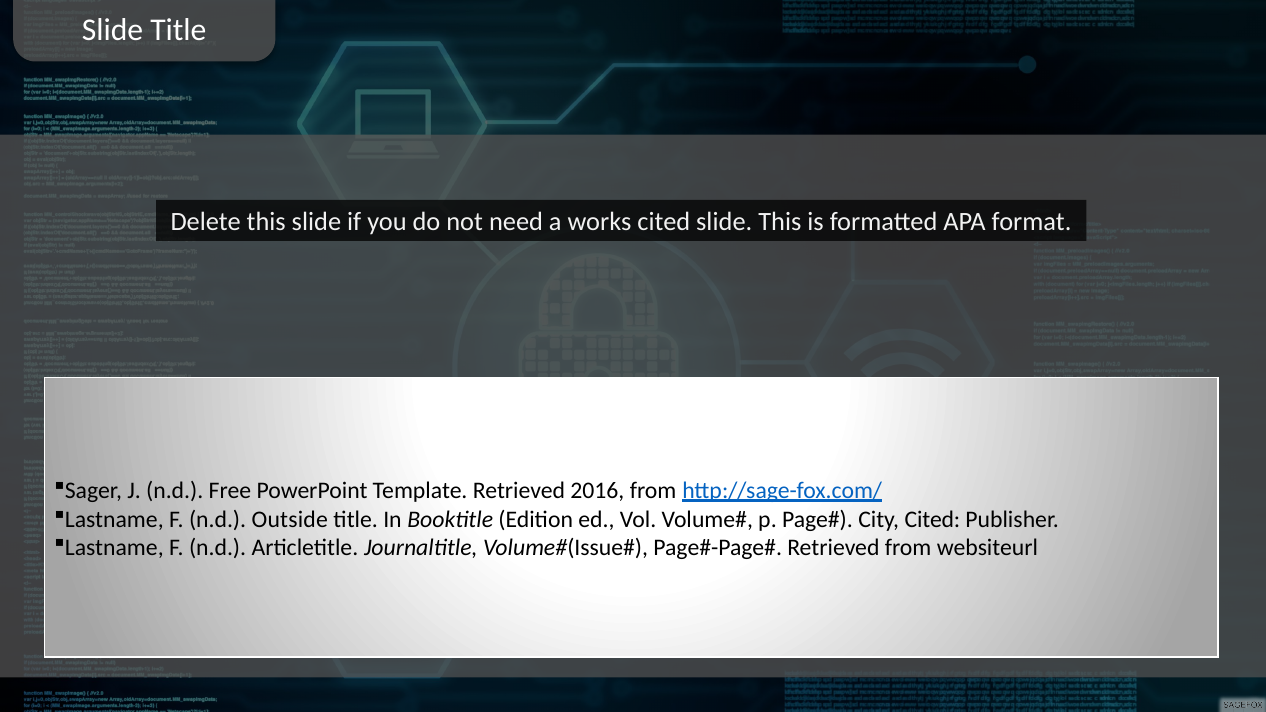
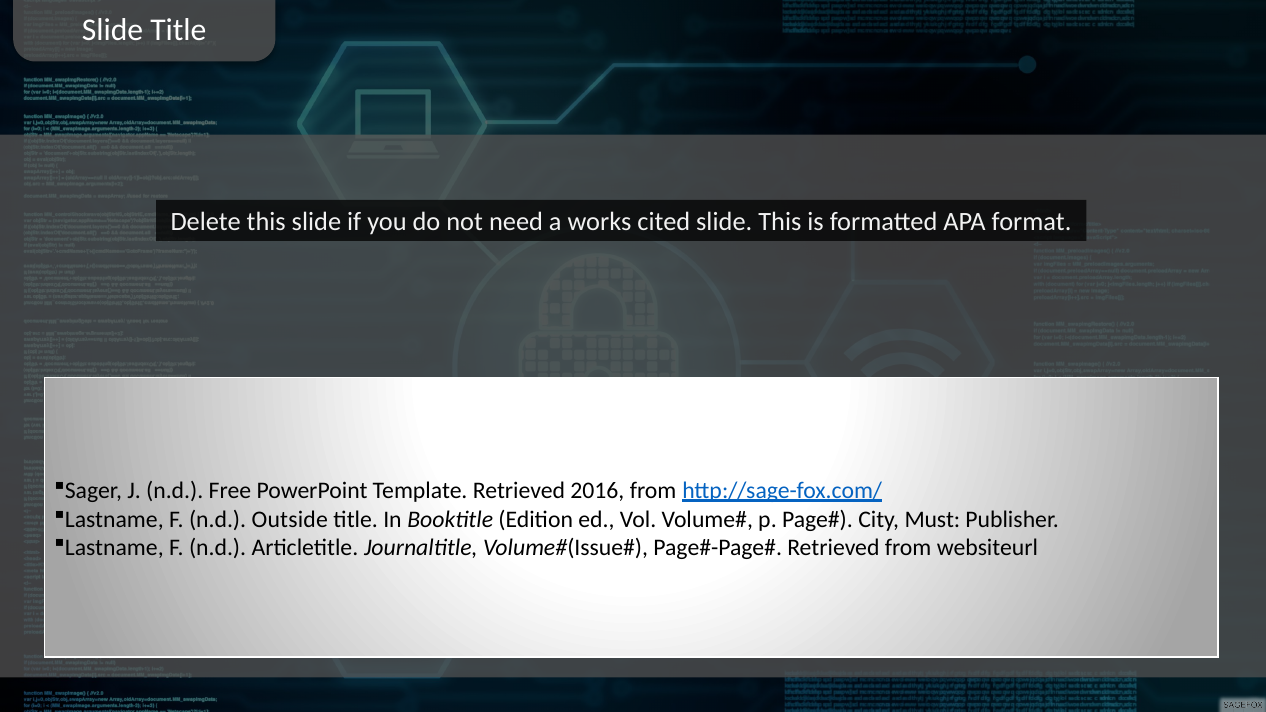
City Cited: Cited -> Must (932, 519)
